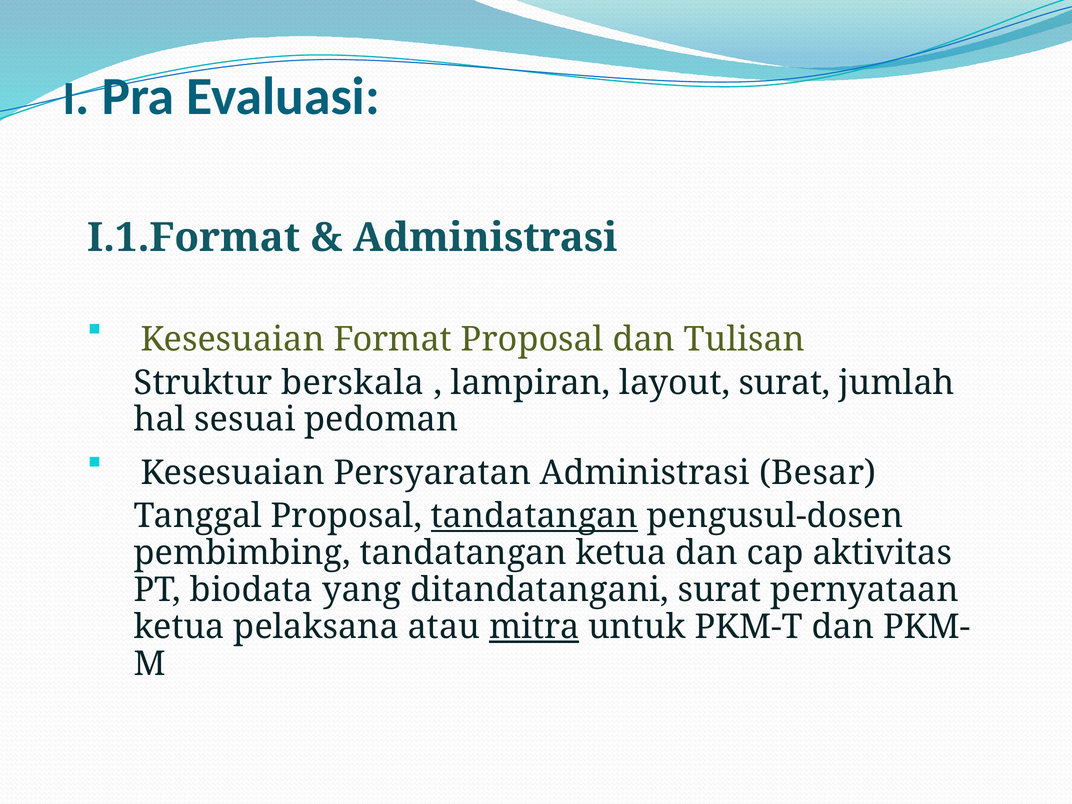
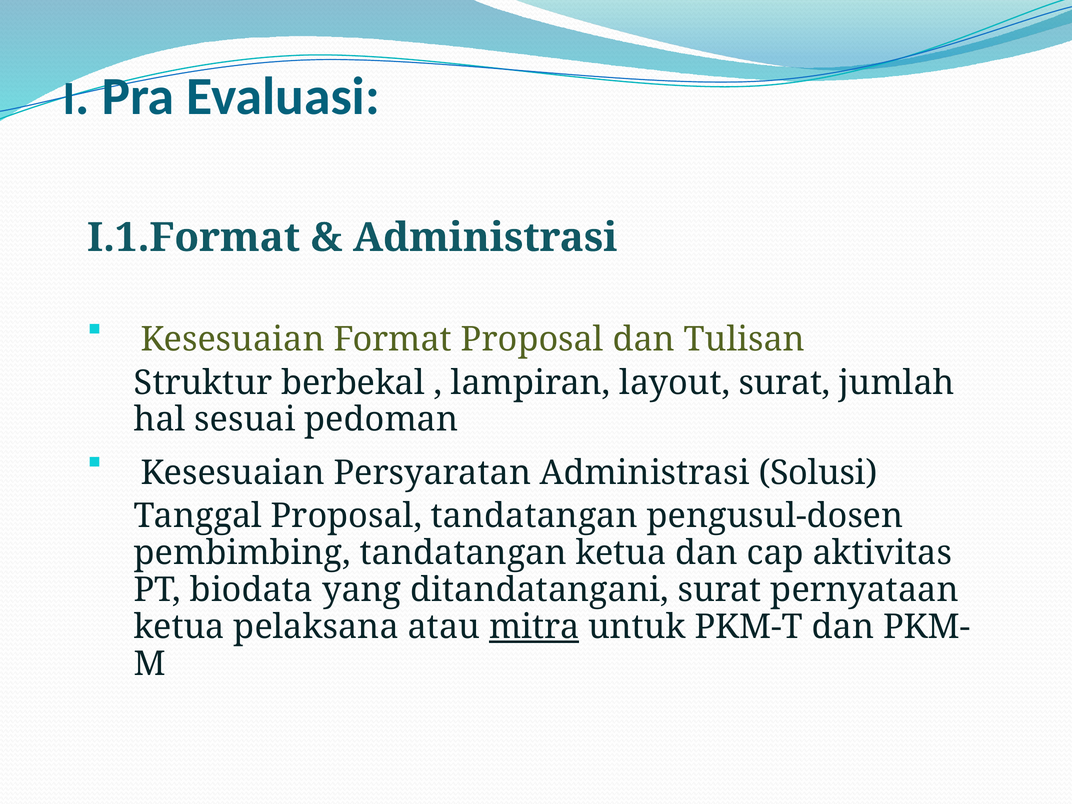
berskala: berskala -> berbekal (353, 383)
Besar: Besar -> Solusi (818, 473)
tandatangan underline: present -> none (534, 516)
